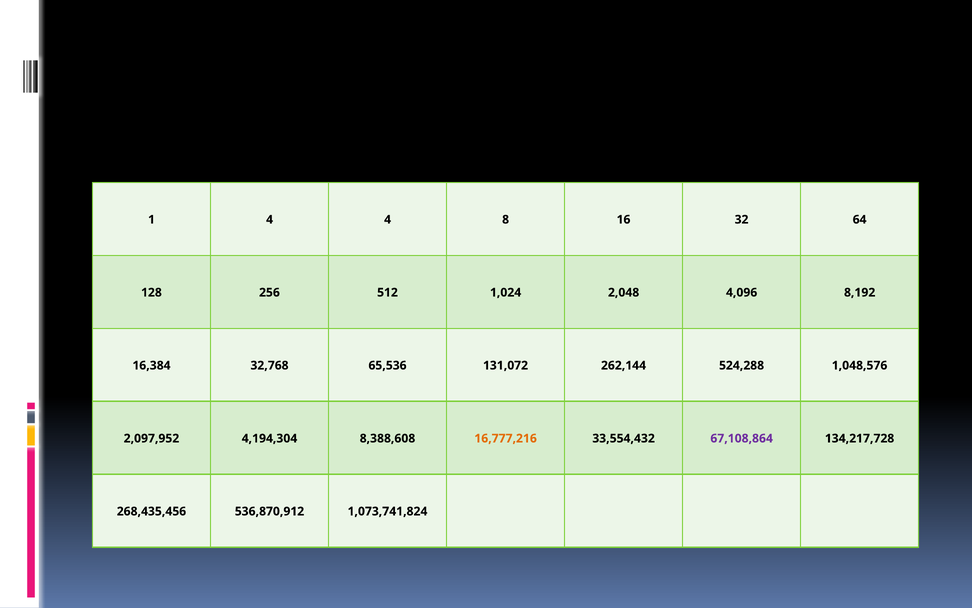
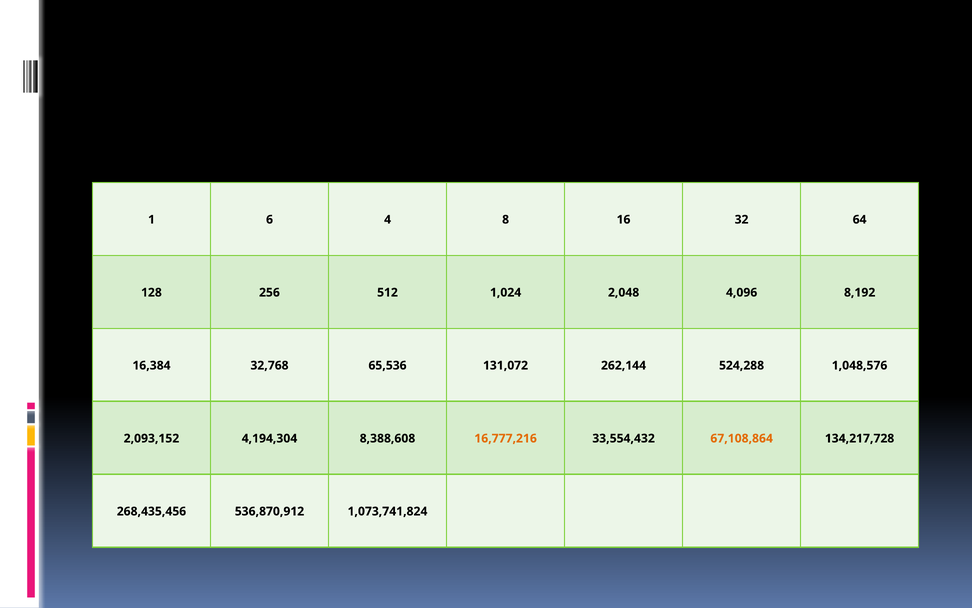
1 4: 4 -> 6 (270, 219)
2,097,952: 2,097,952 -> 2,093,152 (151, 438)
67,108,864 colour: purple -> orange (742, 438)
